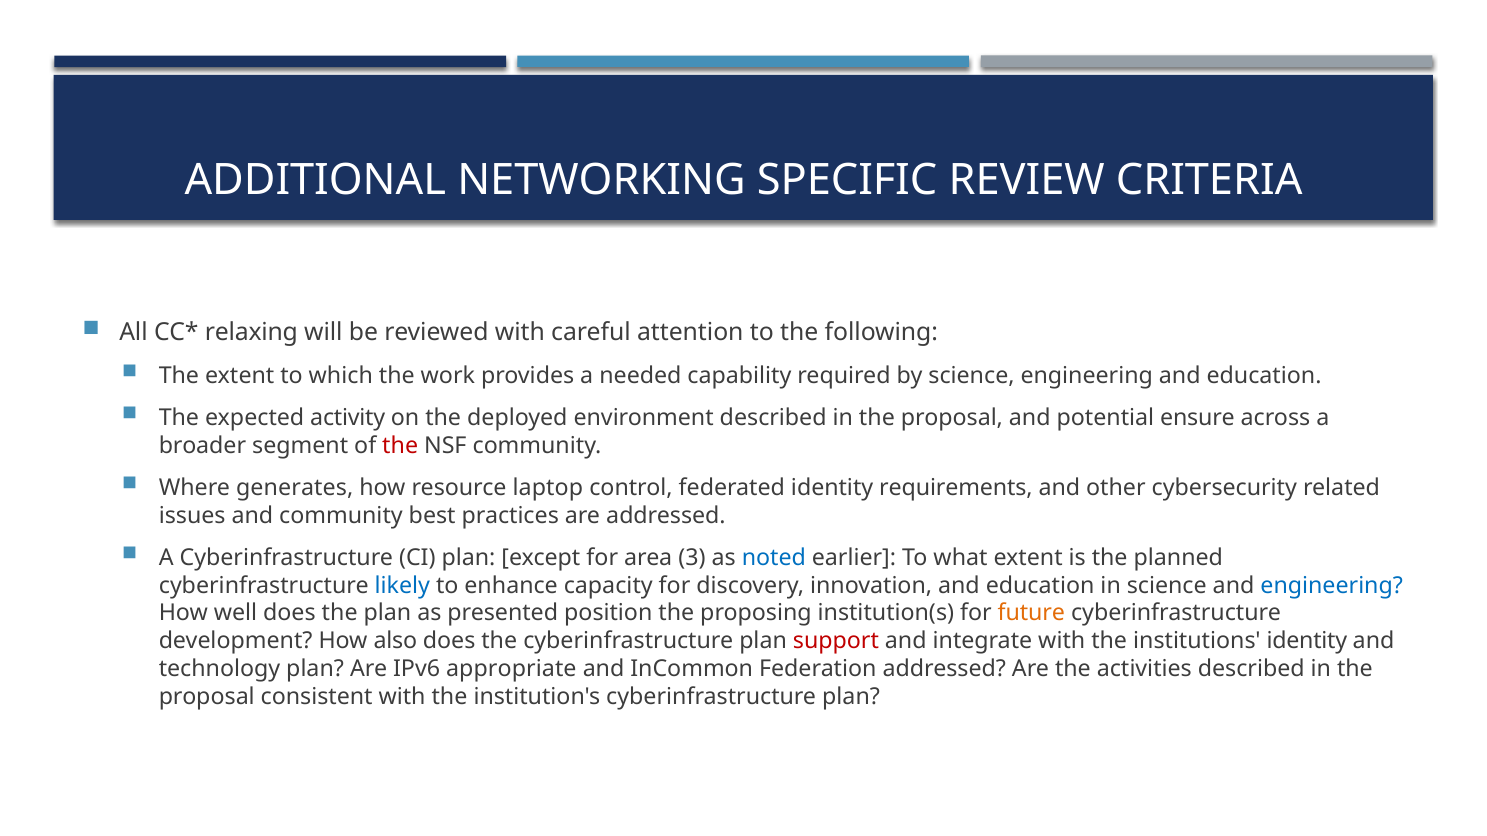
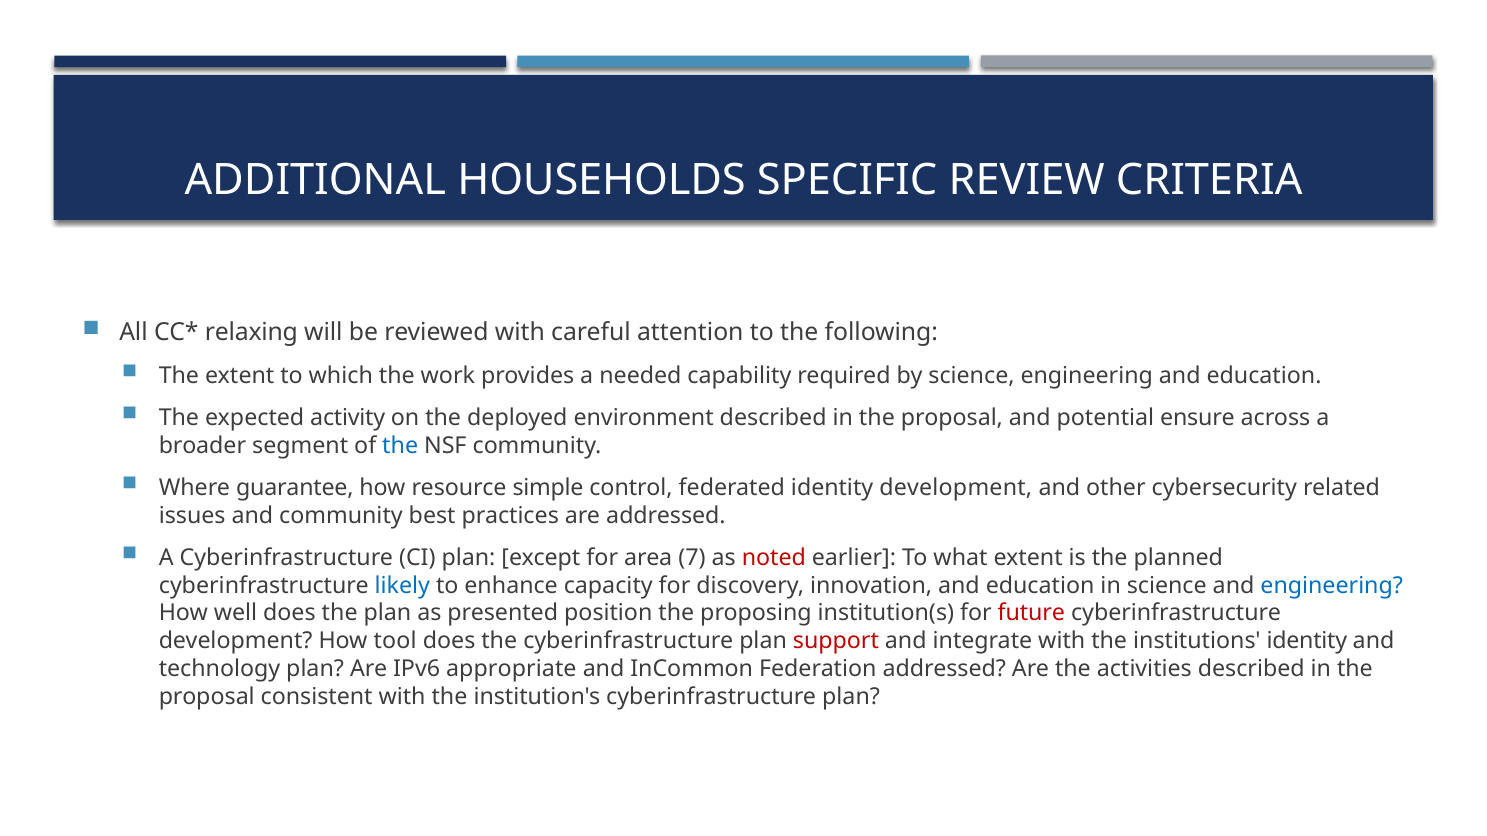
NETWORKING: NETWORKING -> HOUSEHOLDS (602, 181)
the colour: red -> blue (400, 446)
generates: generates -> guarantee (295, 488)
laptop: laptop -> simple (548, 488)
identity requirements: requirements -> development (956, 488)
3: 3 -> 7 (692, 558)
noted colour: blue -> red (774, 558)
future colour: orange -> red (1031, 614)
also: also -> tool (395, 642)
